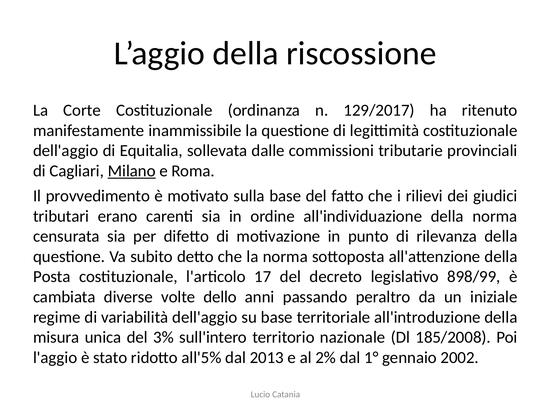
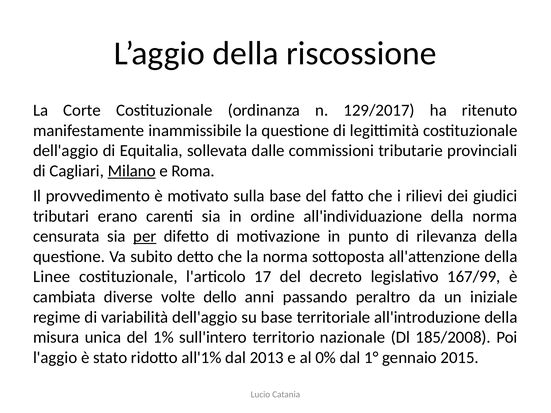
per underline: none -> present (145, 237)
Posta: Posta -> Linee (52, 277)
898/99: 898/99 -> 167/99 (474, 277)
3%: 3% -> 1% (164, 338)
all'5%: all'5% -> all'1% (201, 358)
2%: 2% -> 0% (326, 358)
2002: 2002 -> 2015 (460, 358)
